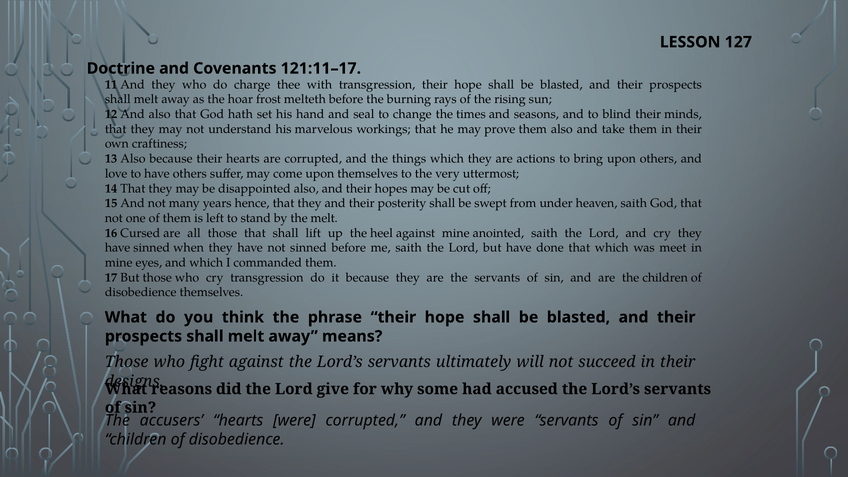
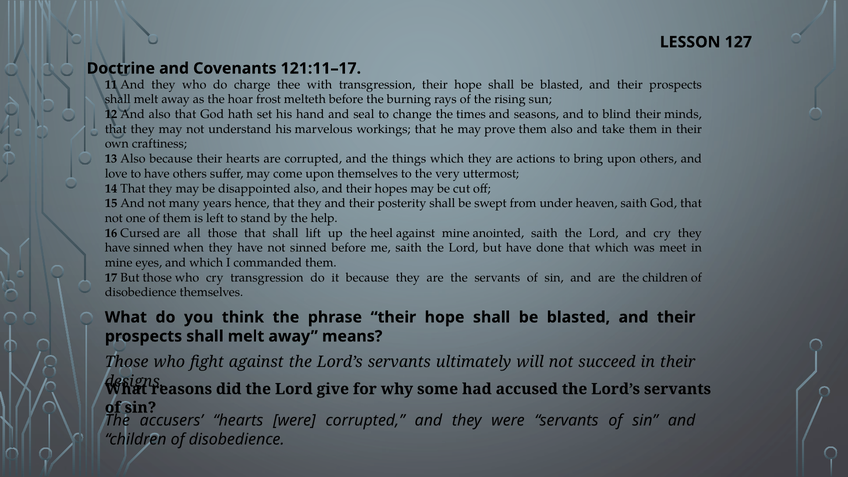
the melt: melt -> help (324, 218)
